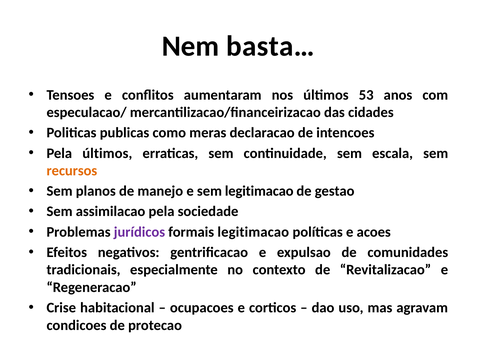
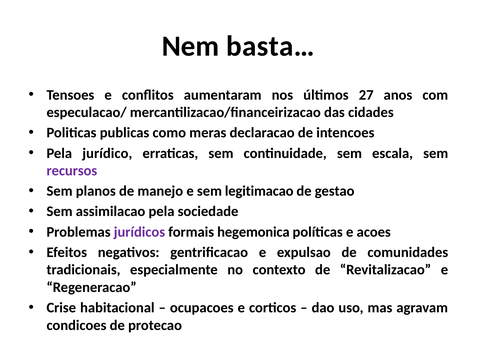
53: 53 -> 27 (366, 95)
Pela últimos: últimos -> jurídico (107, 153)
recursos colour: orange -> purple (72, 171)
formais legitimacao: legitimacao -> hegemonica (253, 232)
